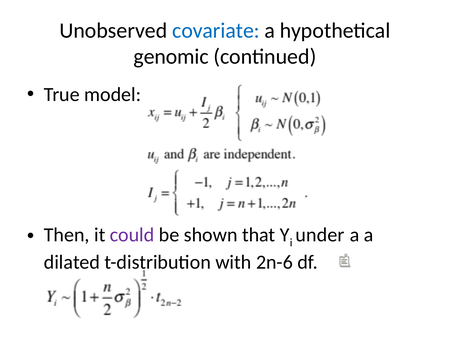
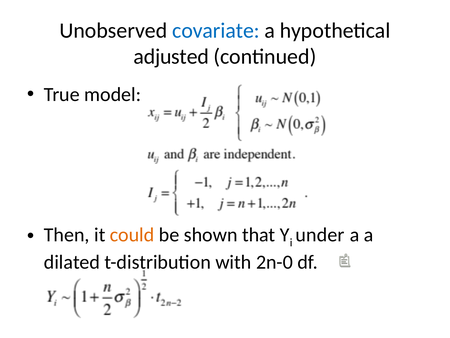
genomic: genomic -> adjusted (171, 57)
could colour: purple -> orange (132, 234)
2n-6: 2n-6 -> 2n-0 (274, 262)
